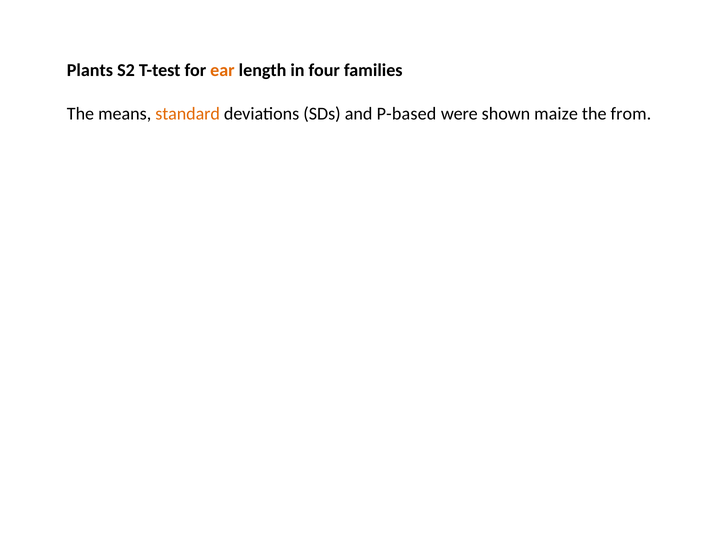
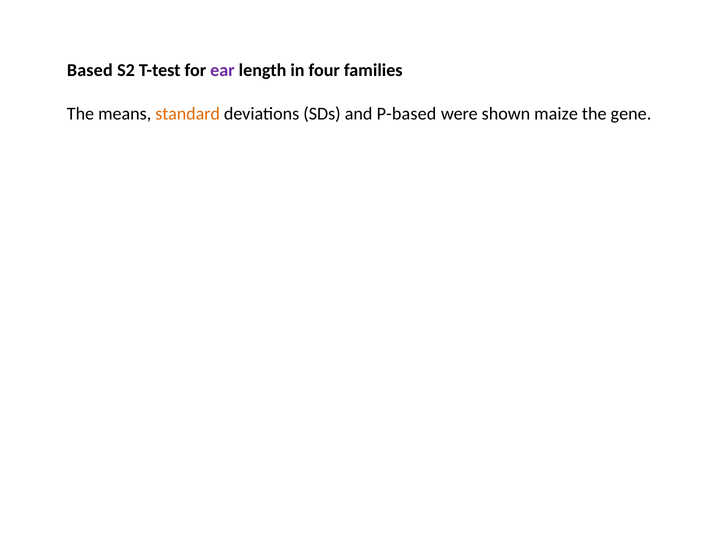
Plants: Plants -> Based (90, 70)
ear colour: orange -> purple (222, 70)
from: from -> gene (631, 114)
